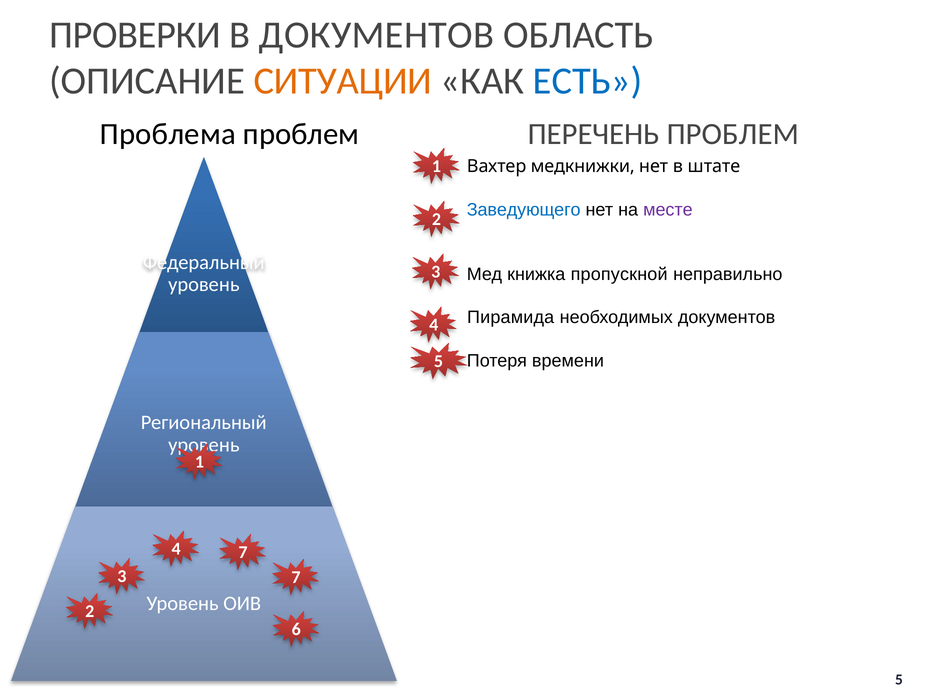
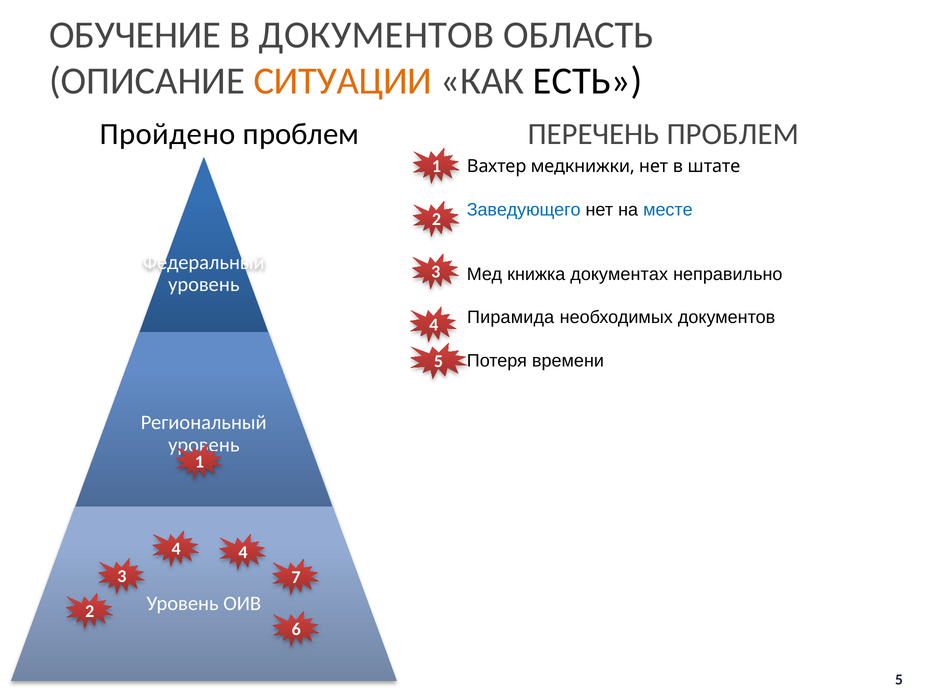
ПРОВЕРКИ: ПРОВЕРКИ -> ОБУЧЕНИЕ (135, 35)
ЕСТЬ colour: blue -> black (588, 81)
Проблема: Проблема -> Пройдено (168, 134)
месте colour: purple -> blue (668, 210)
пропускной: пропускной -> документах (619, 275)
4 7: 7 -> 4 (243, 553)
